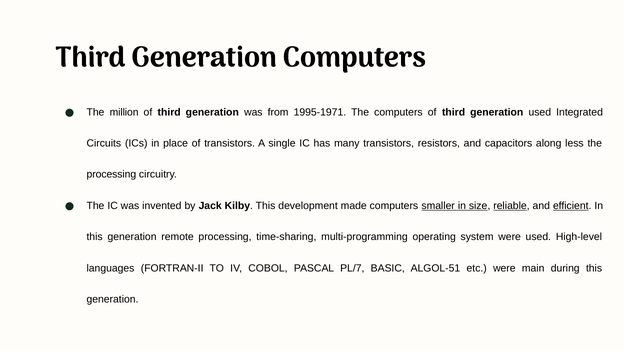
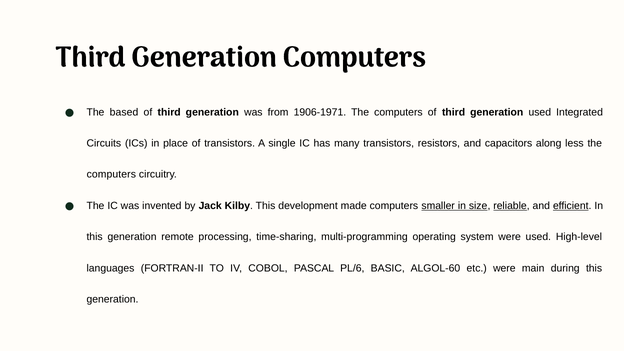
million: million -> based (124, 112)
1995-1971: 1995-1971 -> 1906-1971 (320, 112)
processing: processing -> computers (111, 174)
PL/7: PL/7 -> PL/6 (352, 268)
ALGOL-51: ALGOL-51 -> ALGOL-60 (435, 268)
